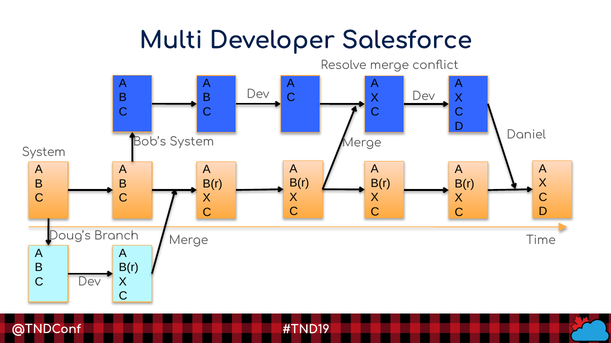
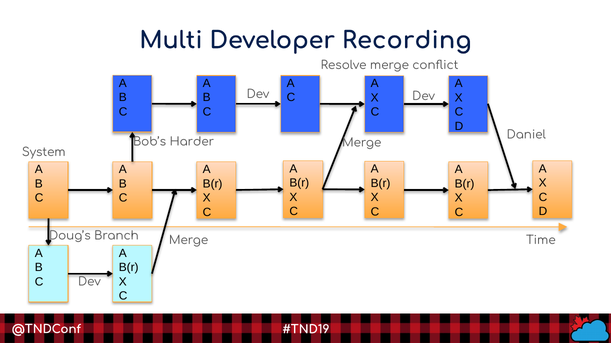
Salesforce: Salesforce -> Recording (407, 41)
Bob’s System: System -> Harder (192, 142)
